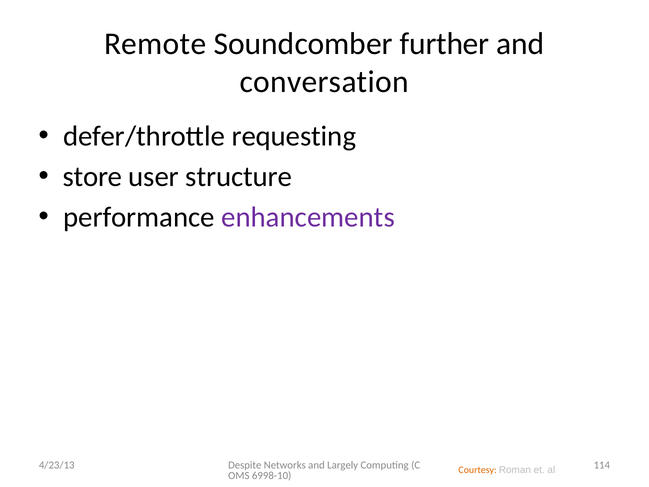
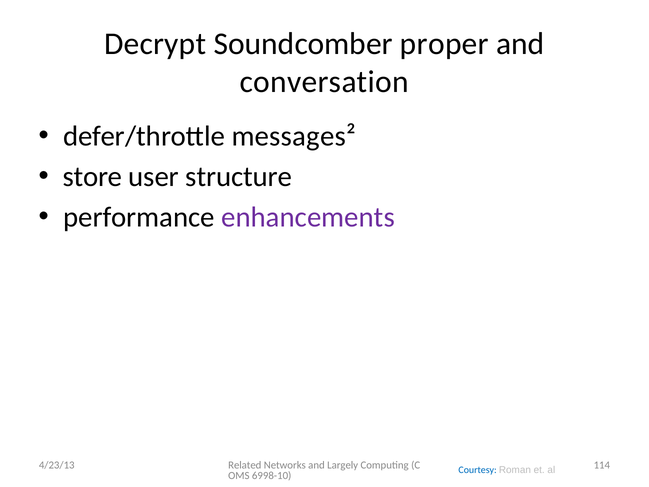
Remote: Remote -> Decrypt (155, 44)
further: further -> proper (444, 44)
requesting: requesting -> messages² (294, 136)
Despite: Despite -> Related (245, 465)
Courtesy colour: orange -> blue (478, 470)
